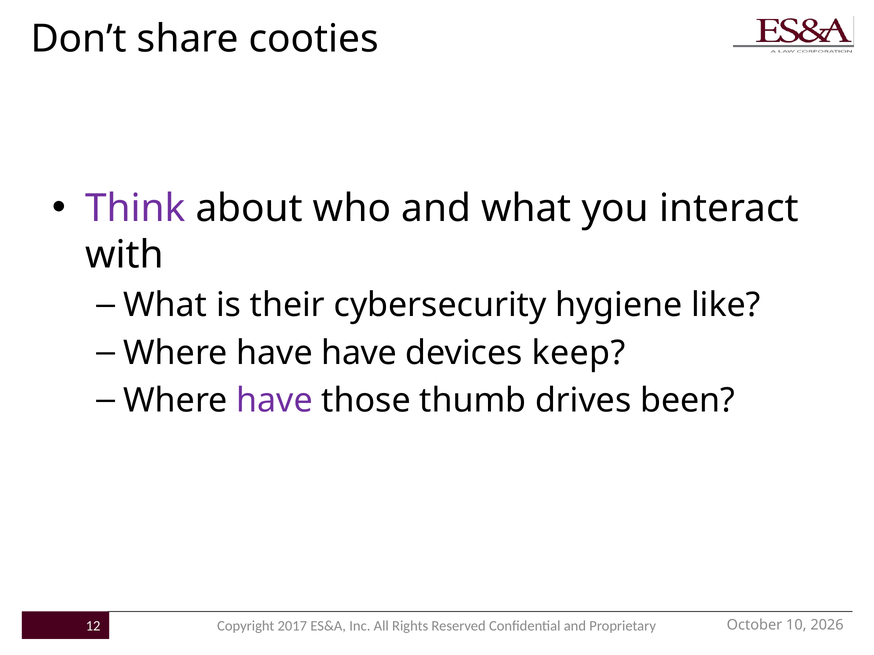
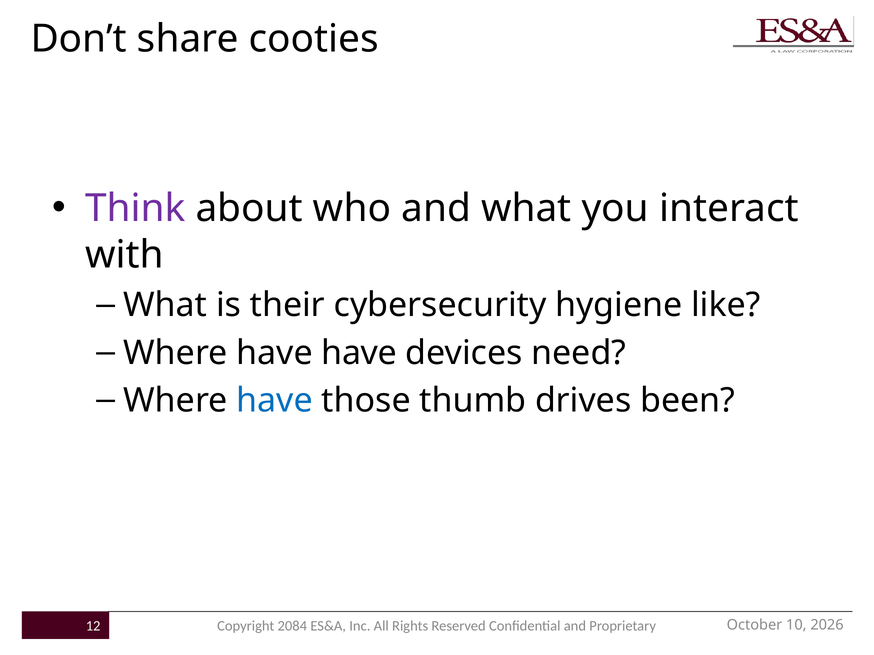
keep: keep -> need (579, 353)
have colour: purple -> blue (275, 401)
2017: 2017 -> 2084 (292, 627)
